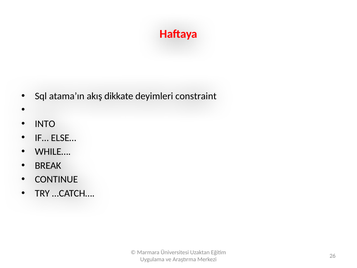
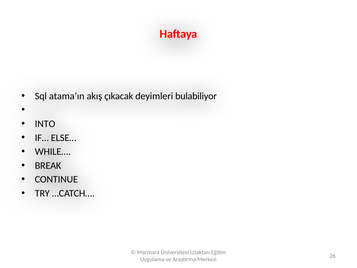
dikkate: dikkate -> çıkacak (119, 96)
constraint: constraint -> bulabiliyor (196, 96)
